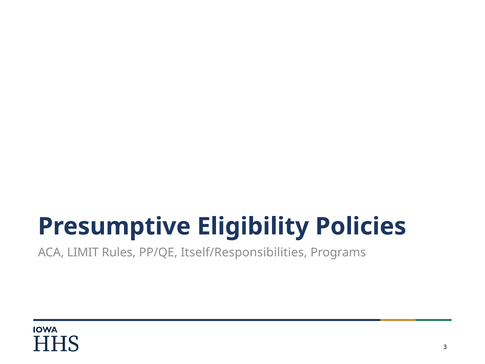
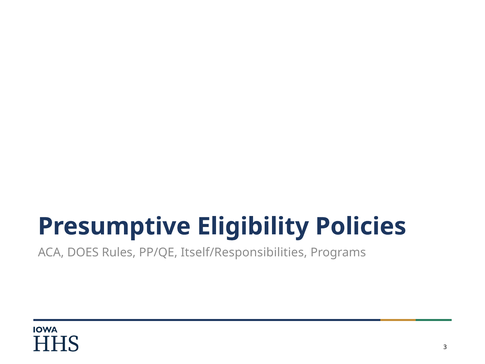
LIMIT: LIMIT -> DOES (83, 252)
